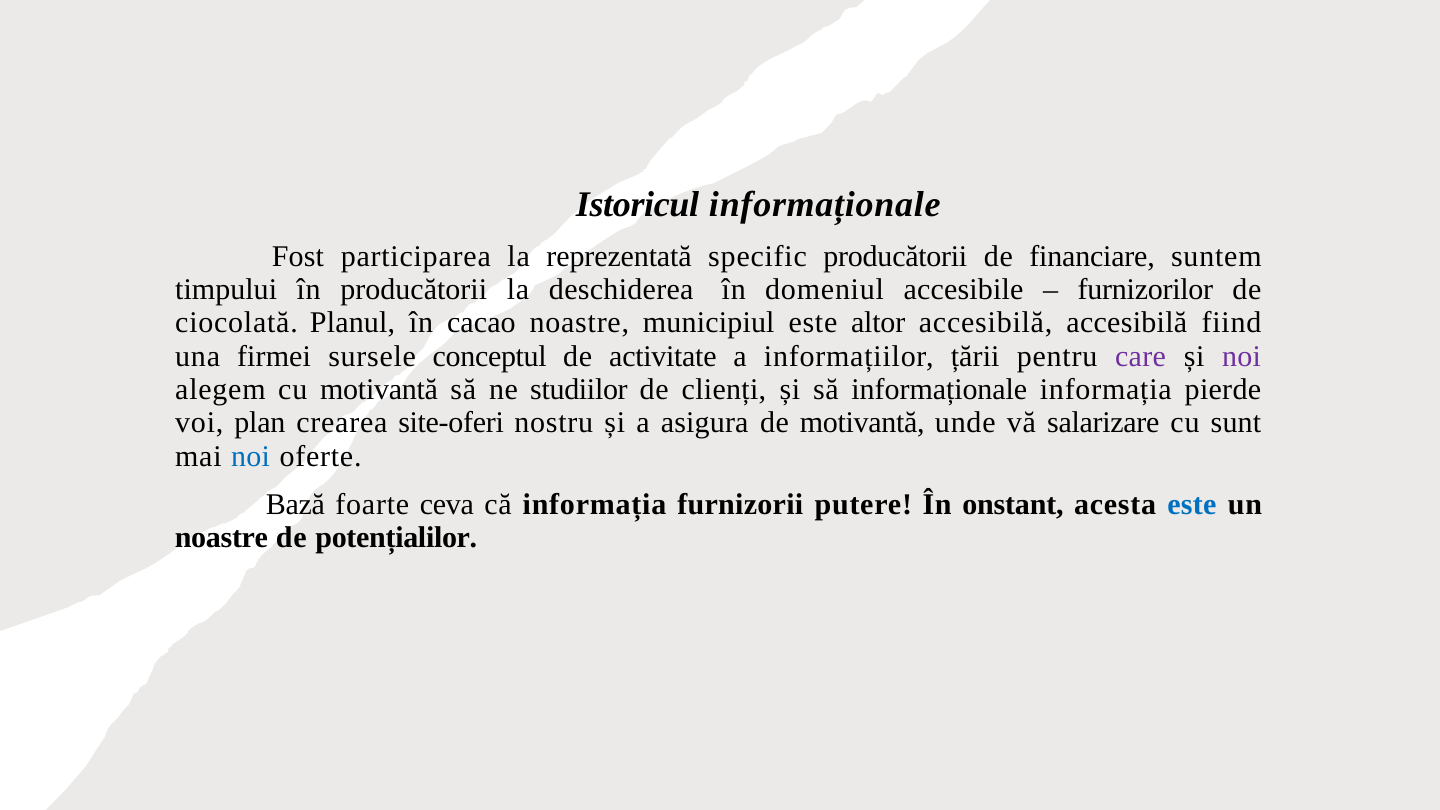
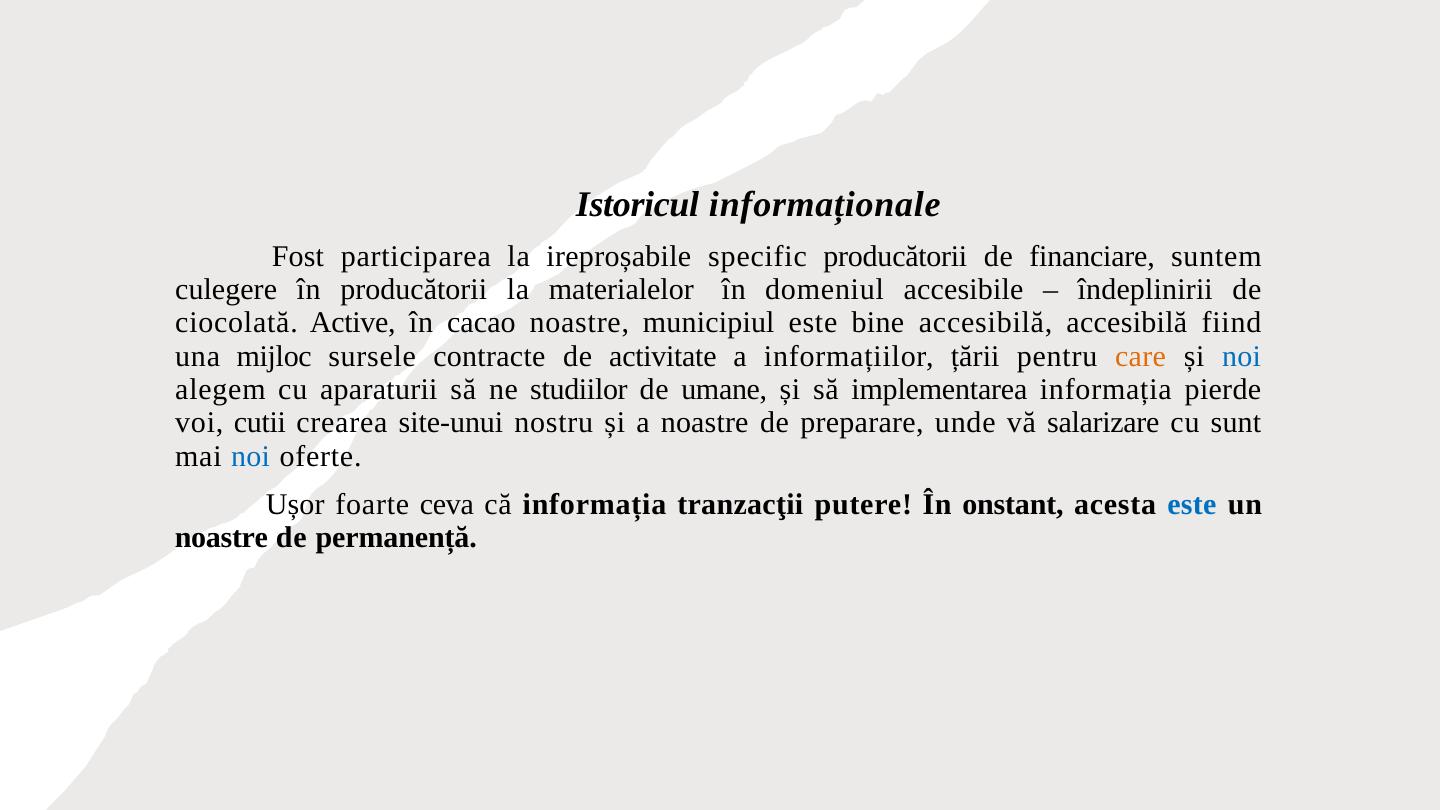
reprezentată: reprezentată -> ireproșabile (619, 256)
timpului: timpului -> culegere (226, 290)
deschiderea: deschiderea -> materialelor (621, 290)
furnizorilor: furnizorilor -> îndeplinirii (1145, 290)
Planul: Planul -> Active (353, 323)
altor: altor -> bine (878, 323)
firmei: firmei -> mijloc (274, 356)
conceptul: conceptul -> contracte (489, 356)
care colour: purple -> orange (1140, 356)
noi colour: purple -> blue (1242, 356)
cu motivantă: motivantă -> aparaturii (379, 390)
clienți: clienți -> umane (724, 390)
să informaționale: informaționale -> implementarea (939, 390)
plan: plan -> cutii (260, 423)
site-oferi: site-oferi -> site-unui (451, 423)
a asigura: asigura -> noastre (705, 423)
de motivantă: motivantă -> preparare (862, 423)
Bază: Bază -> Ușor (295, 504)
furnizorii: furnizorii -> tranzacţii (740, 504)
potențialilor: potențialilor -> permanență (396, 538)
